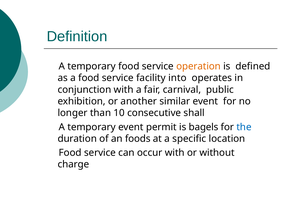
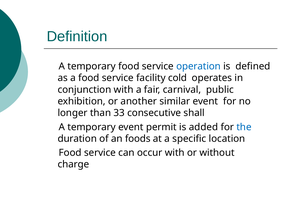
operation colour: orange -> blue (198, 66)
into: into -> cold (178, 78)
10: 10 -> 33 (119, 113)
bagels: bagels -> added (203, 127)
